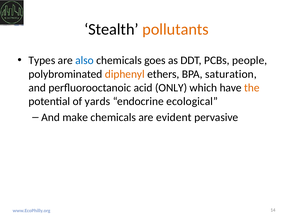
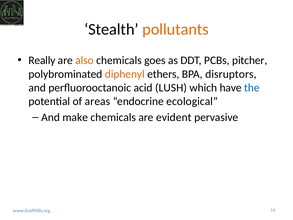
Types: Types -> Really (42, 60)
also colour: blue -> orange (85, 60)
people: people -> pitcher (250, 60)
saturation: saturation -> disruptors (231, 74)
ONLY: ONLY -> LUSH (171, 88)
the colour: orange -> blue (252, 88)
yards: yards -> areas (97, 101)
